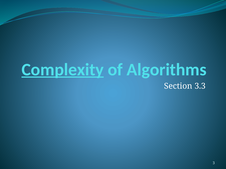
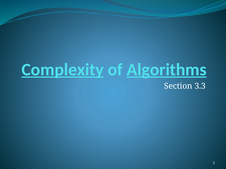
Algorithms underline: none -> present (167, 70)
